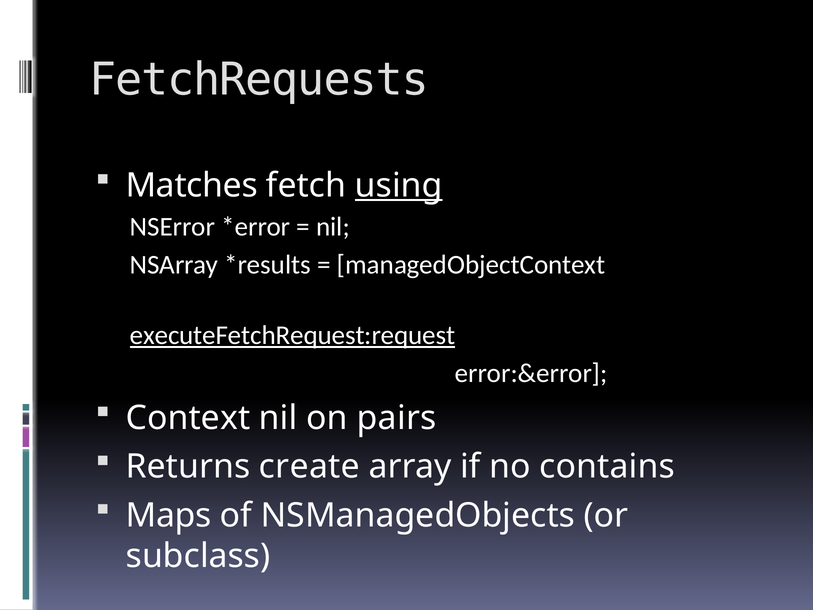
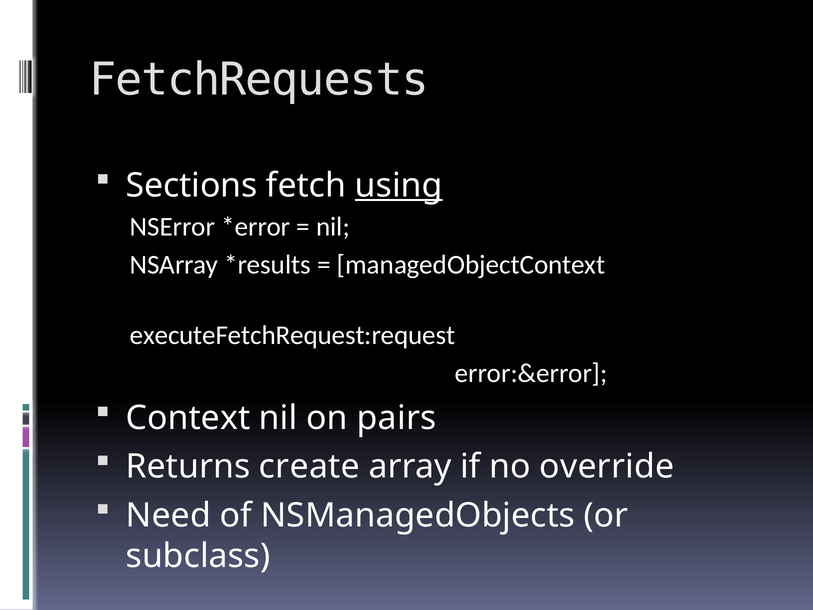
Matches: Matches -> Sections (192, 185)
executeFetchRequest:request underline: present -> none (293, 335)
contains: contains -> override (607, 467)
Maps: Maps -> Need (168, 515)
